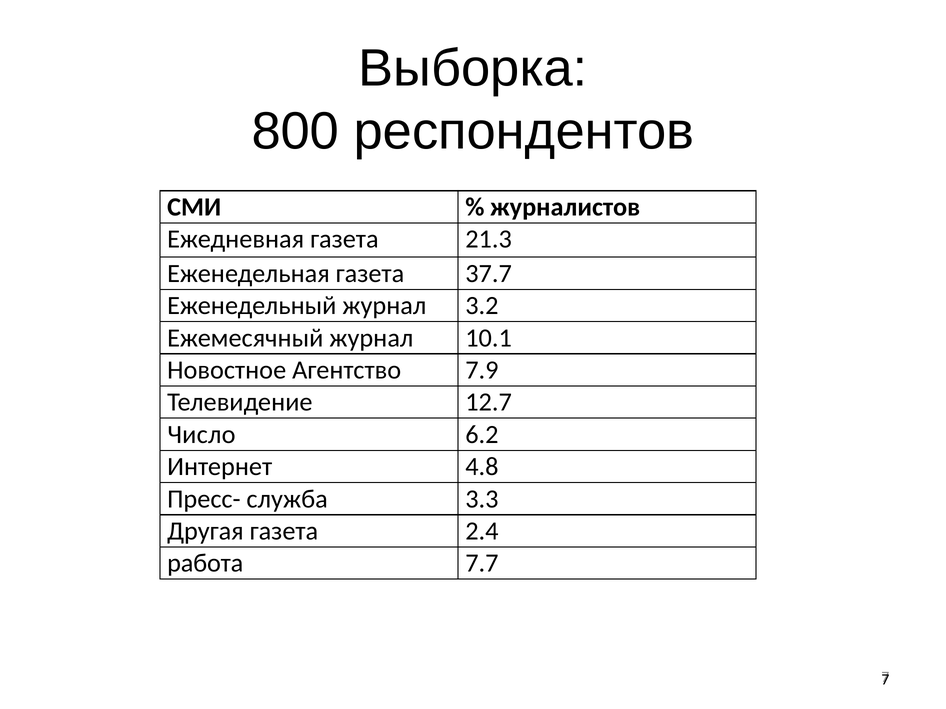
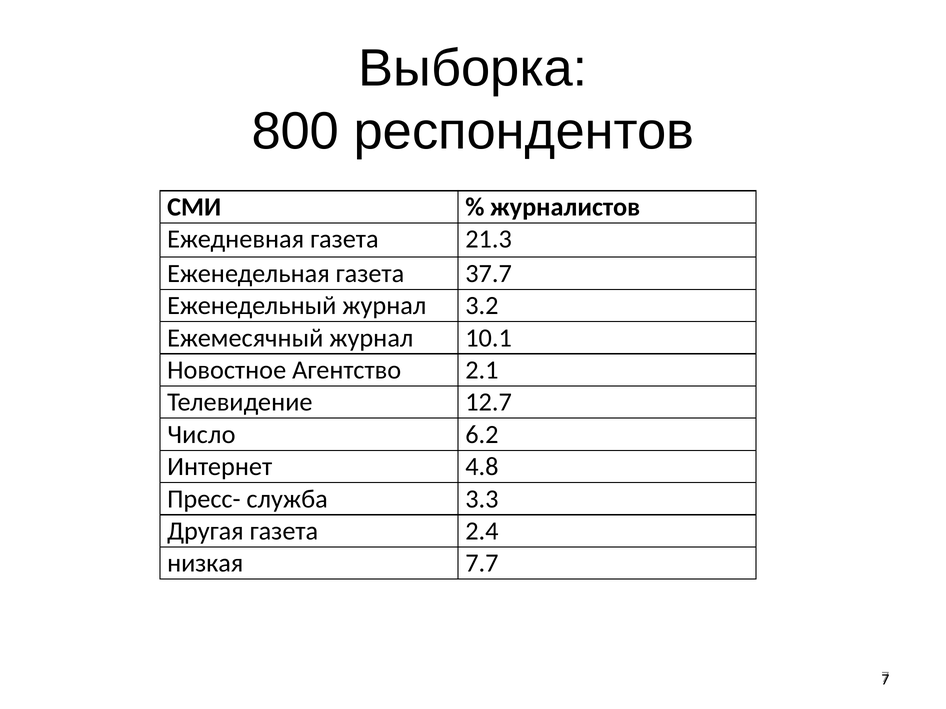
7.9: 7.9 -> 2.1 (482, 370)
работа: работа -> низкая (205, 564)
